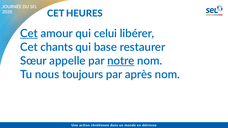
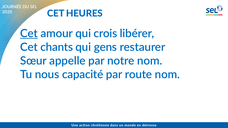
celui: celui -> crois (105, 34)
base: base -> gens (105, 47)
notre underline: present -> none (121, 61)
toujours: toujours -> capacité (83, 75)
après: après -> route (138, 75)
